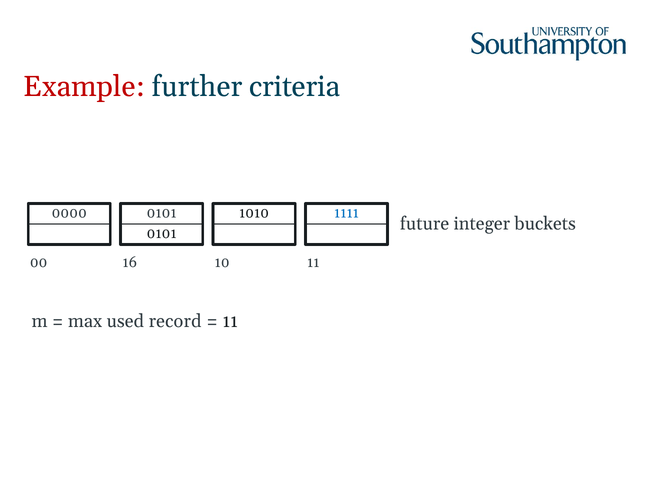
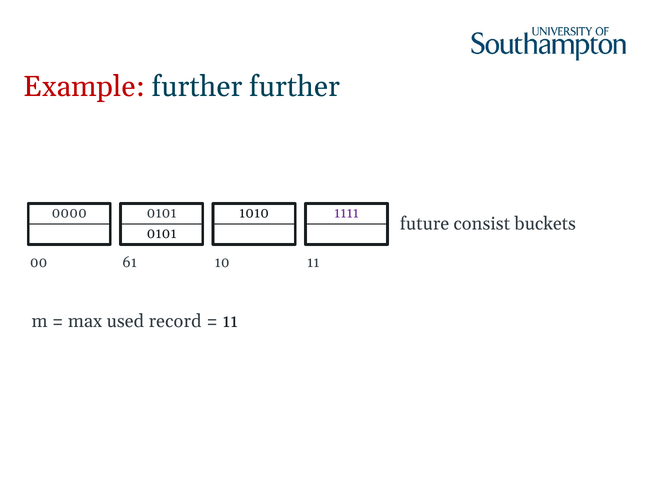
further criteria: criteria -> further (295, 87)
1111 colour: blue -> purple (347, 213)
integer: integer -> consist (482, 224)
16: 16 -> 61 (130, 263)
